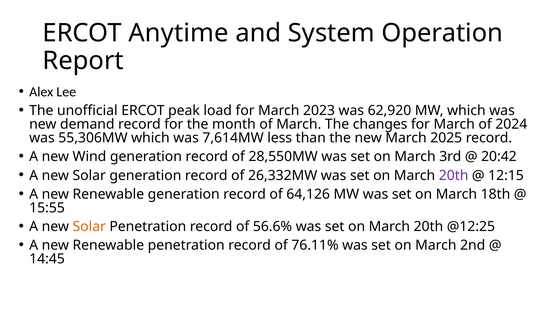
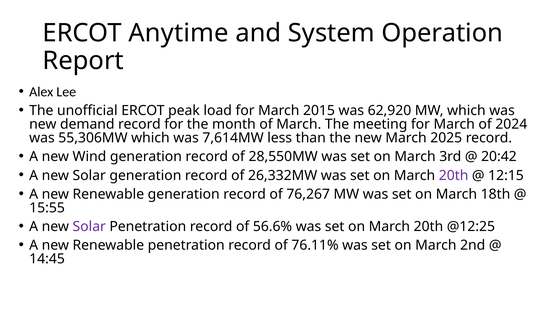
2023: 2023 -> 2015 (319, 111)
changes: changes -> meeting (380, 124)
64,126: 64,126 -> 76,267 (308, 194)
Solar colour: orange -> purple (89, 226)
